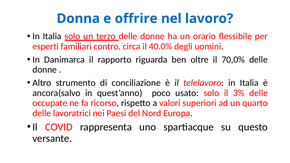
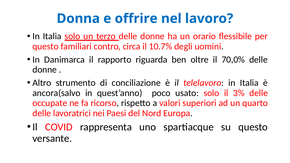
esperti: esperti -> questo (46, 46)
40.0%: 40.0% -> 10.7% (161, 46)
